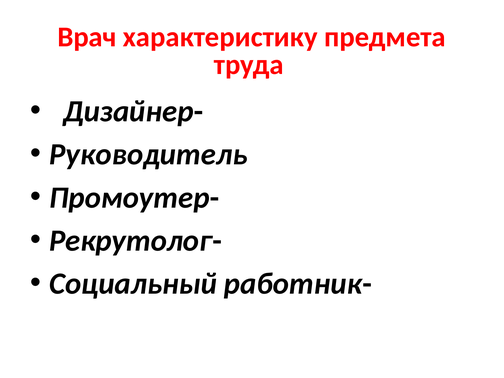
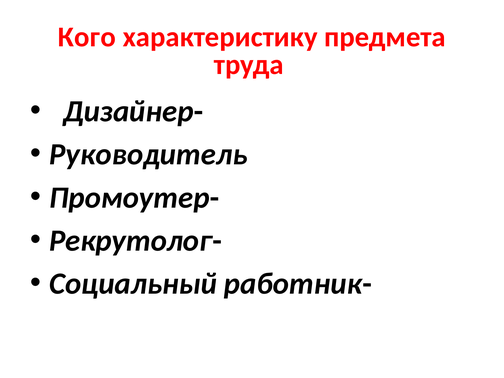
Врач: Врач -> Кого (87, 37)
